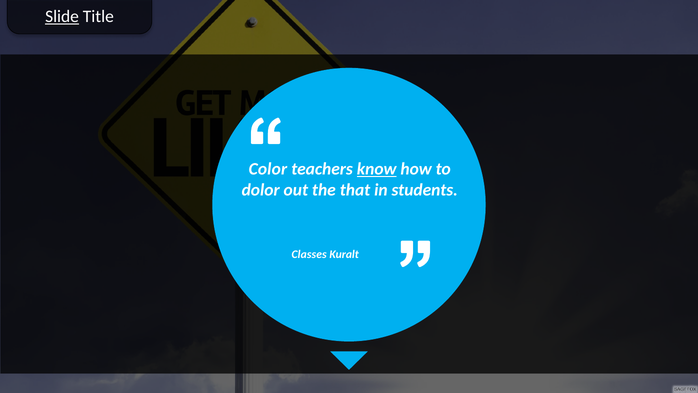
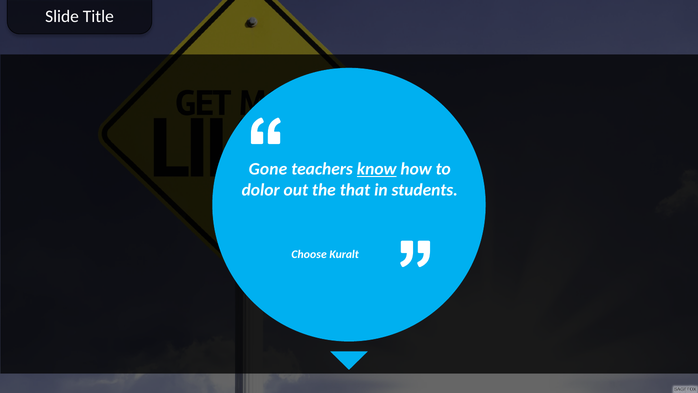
Slide underline: present -> none (62, 16)
Color: Color -> Gone (268, 169)
Classes: Classes -> Choose (309, 254)
